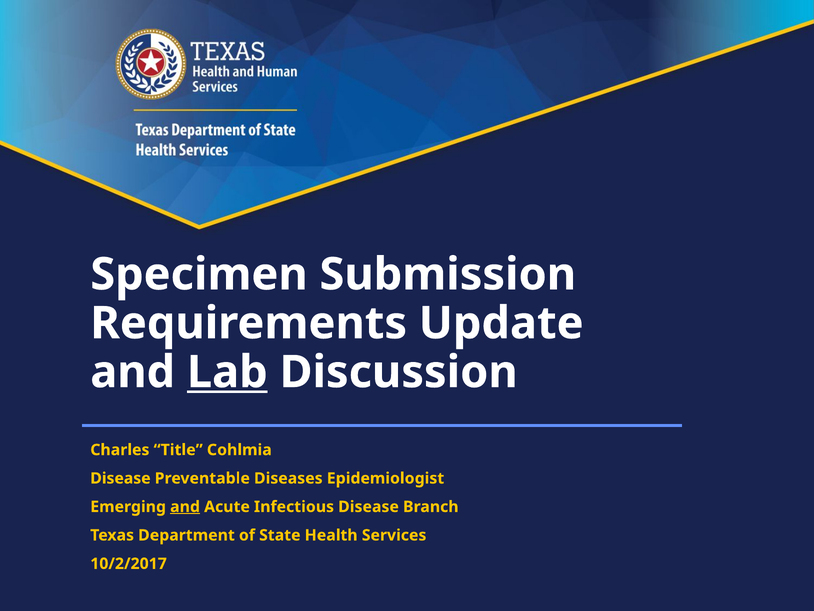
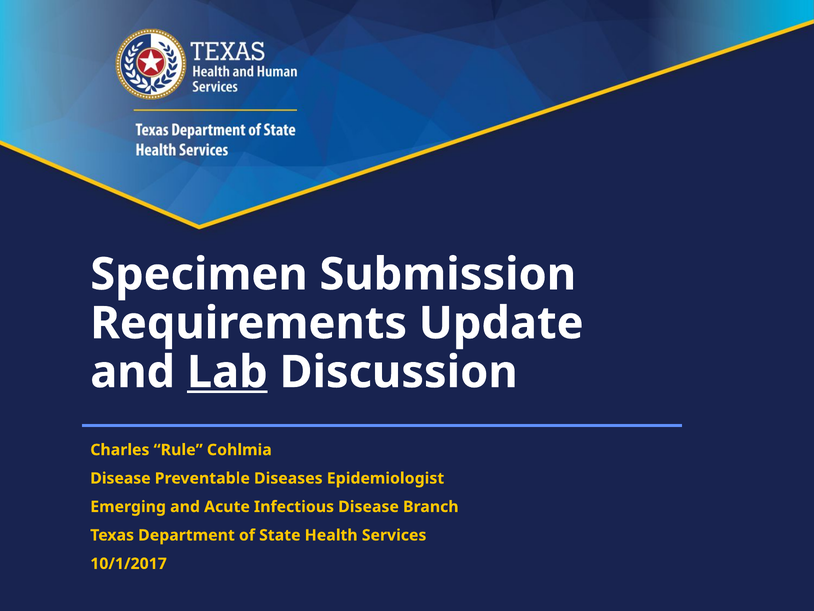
Title: Title -> Rule (178, 450)
and underline: present -> none (185, 506)
10/2/2017: 10/2/2017 -> 10/1/2017 (129, 563)
